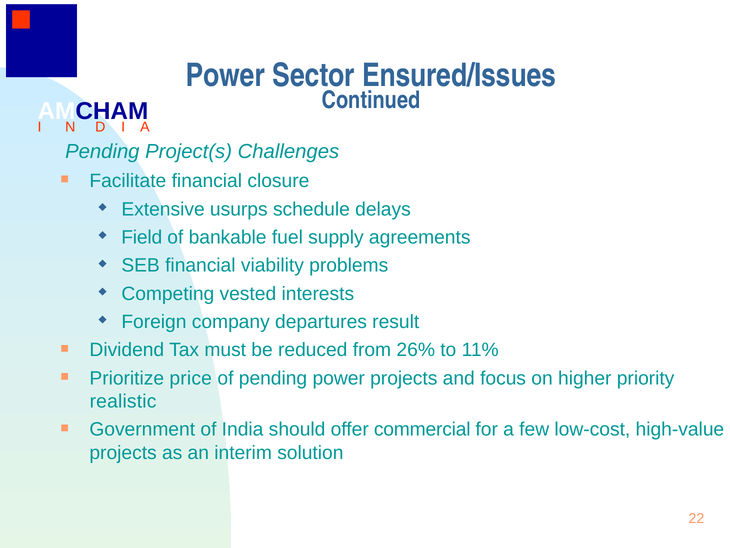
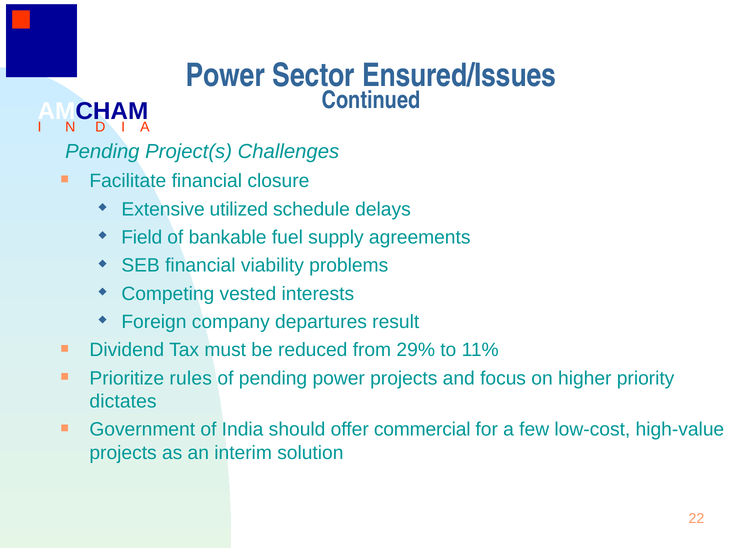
usurps: usurps -> utilized (239, 209)
26%: 26% -> 29% (416, 350)
price: price -> rules (191, 378)
realistic: realistic -> dictates (123, 401)
